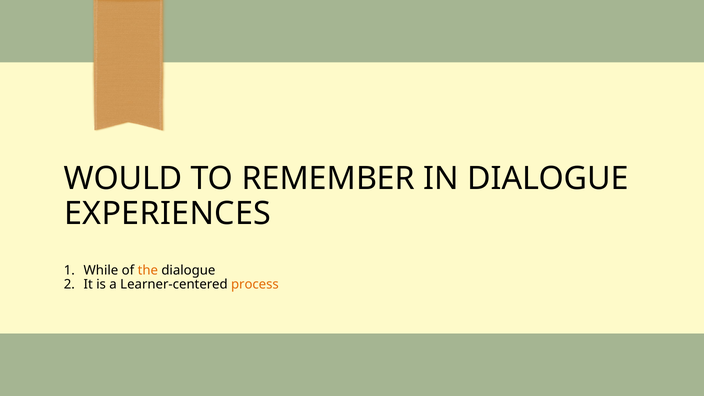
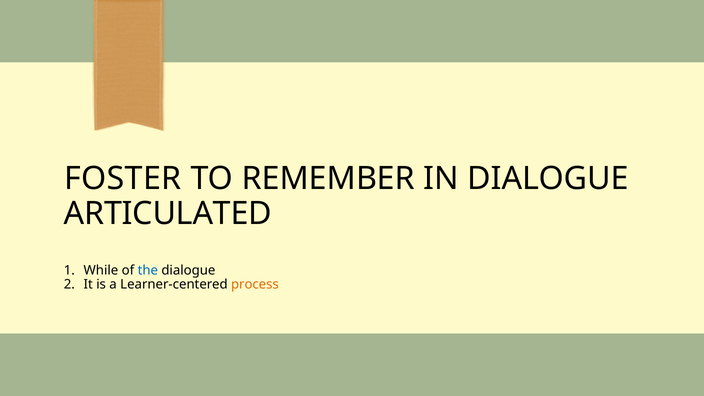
WOULD: WOULD -> FOSTER (123, 179)
EXPERIENCES: EXPERIENCES -> ARTICULATED (168, 214)
the colour: orange -> blue (148, 270)
